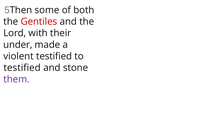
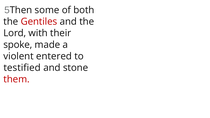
under: under -> spoke (18, 45)
violent testified: testified -> entered (54, 56)
them colour: purple -> red (17, 79)
